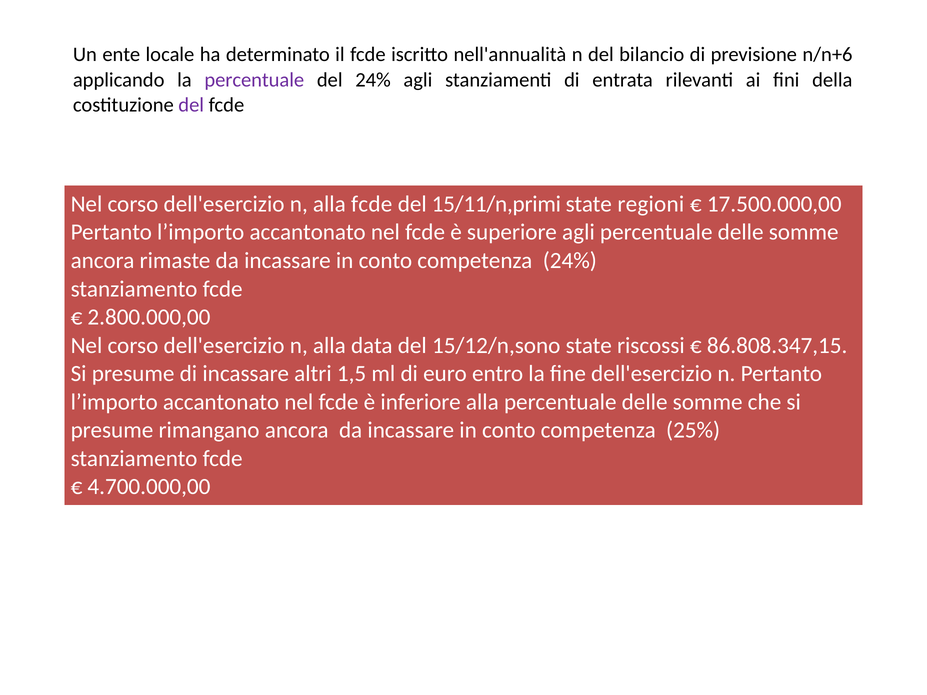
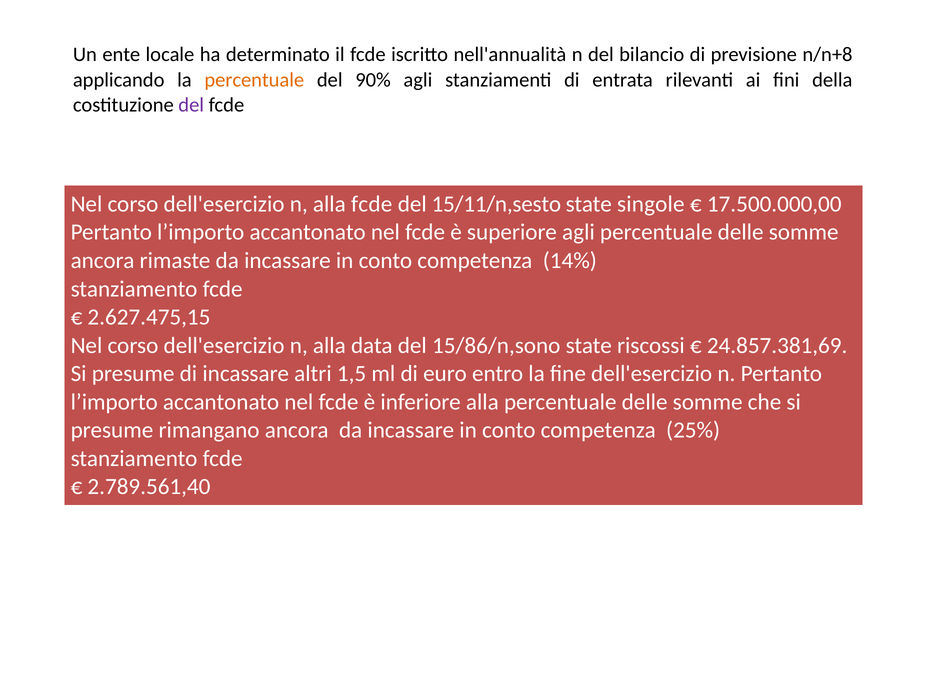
n/n+6: n/n+6 -> n/n+8 (827, 55)
percentuale colour: purple -> orange (254, 80)
del 24%: 24% -> 90% (373, 80)
15/11/n,primi: 15/11/n,primi -> 15/11/n,sesto (496, 204)
regioni: regioni -> singole (651, 204)
competenza 24%: 24% -> 14% (570, 261)
2.800.000,00: 2.800.000,00 -> 2.627.475,15 (149, 317)
15/12/n,sono: 15/12/n,sono -> 15/86/n,sono (496, 346)
86.808.347,15: 86.808.347,15 -> 24.857.381,69 (777, 346)
4.700.000,00: 4.700.000,00 -> 2.789.561,40 (149, 487)
